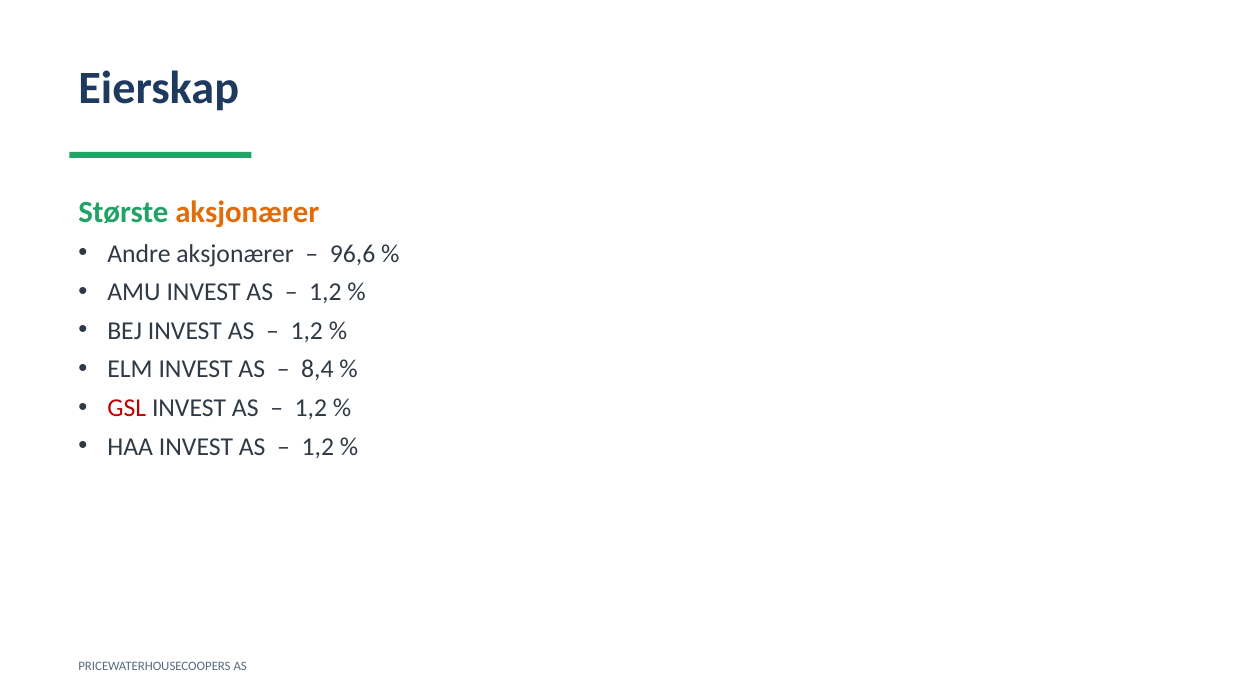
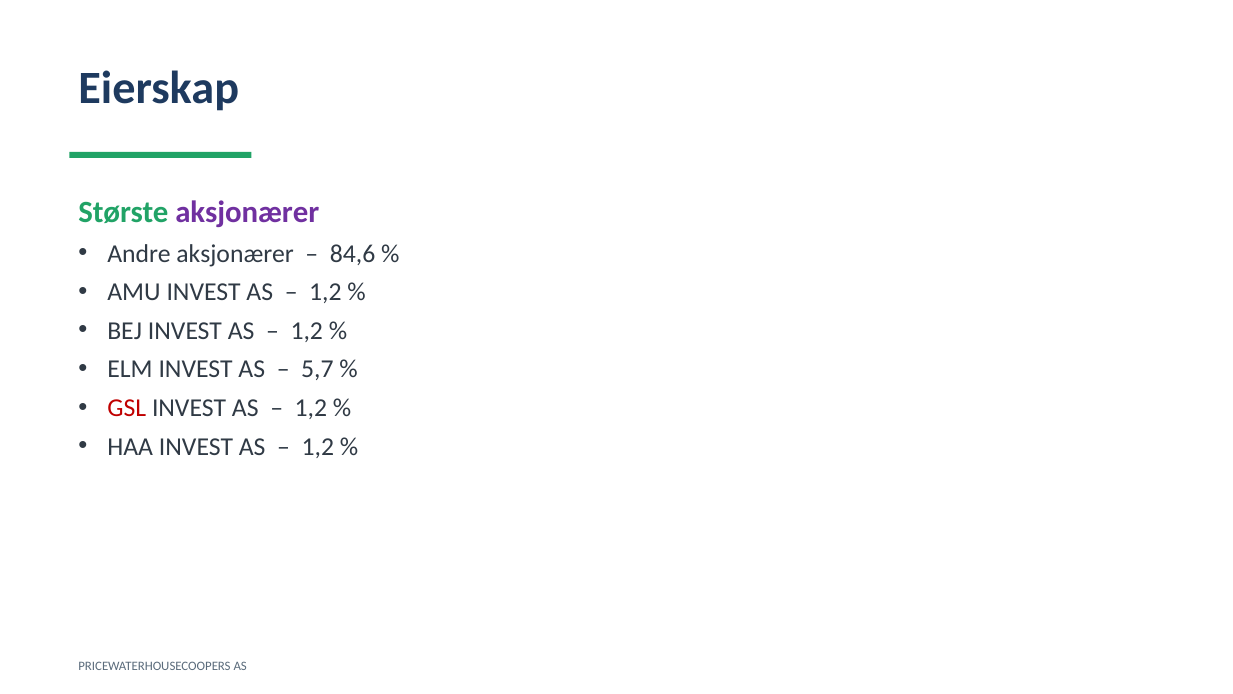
aksjonærer colour: orange -> purple (247, 212)
96,6: 96,6 -> 84,6 (353, 254)
8,4: 8,4 -> 5,7 (317, 369)
